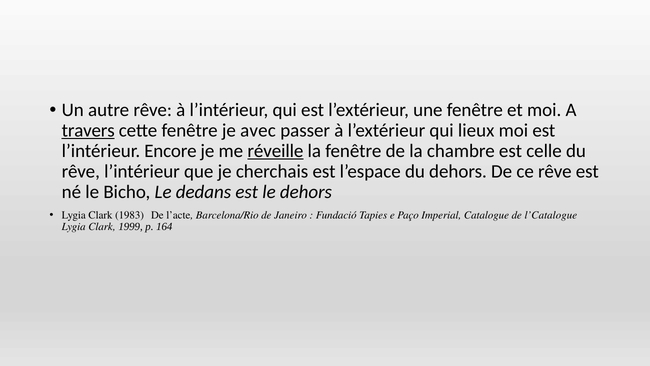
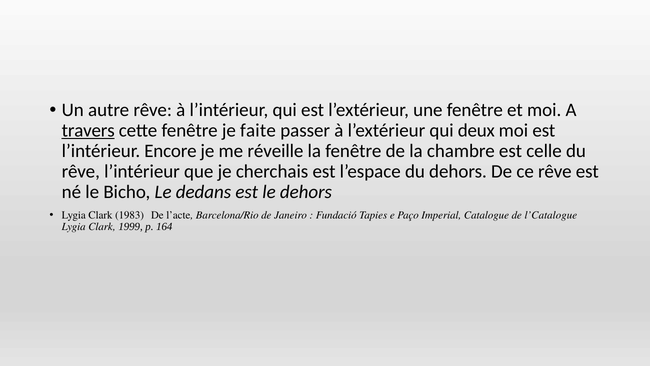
avec: avec -> faite (258, 130)
lieux: lieux -> deux (476, 130)
réveille underline: present -> none (275, 151)
